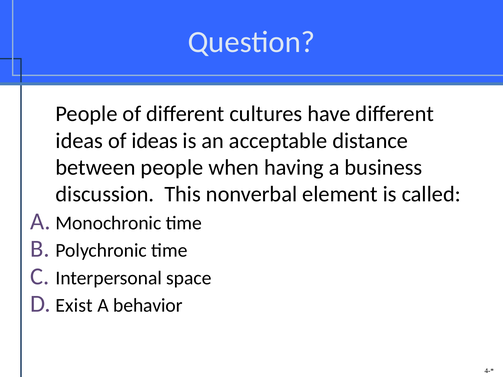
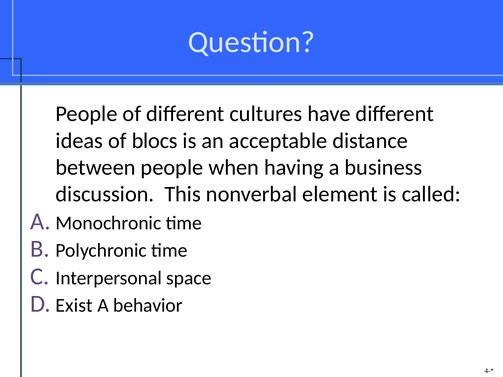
of ideas: ideas -> blocs (155, 141)
